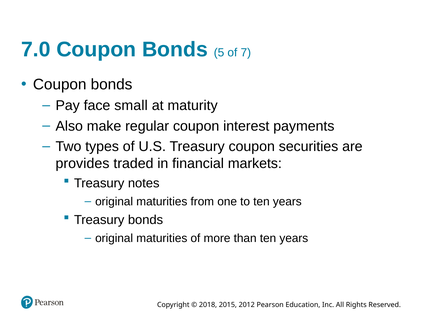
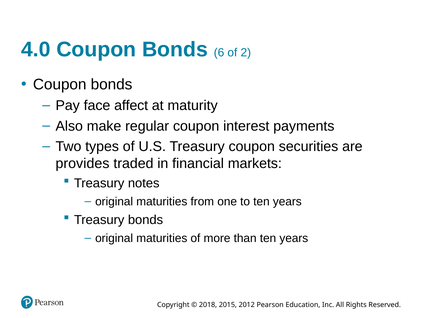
7.0: 7.0 -> 4.0 (36, 49)
5: 5 -> 6 (219, 53)
7: 7 -> 2 (246, 53)
small: small -> affect (131, 105)
